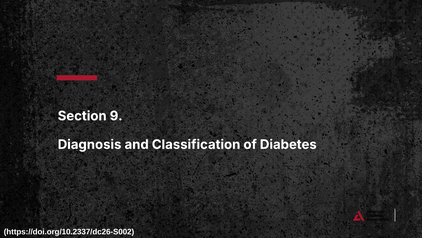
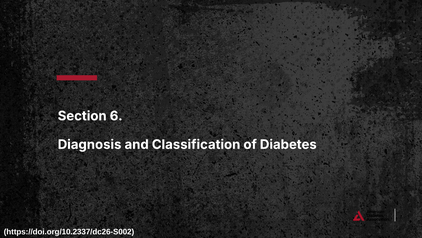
9: 9 -> 6 (116, 116)
